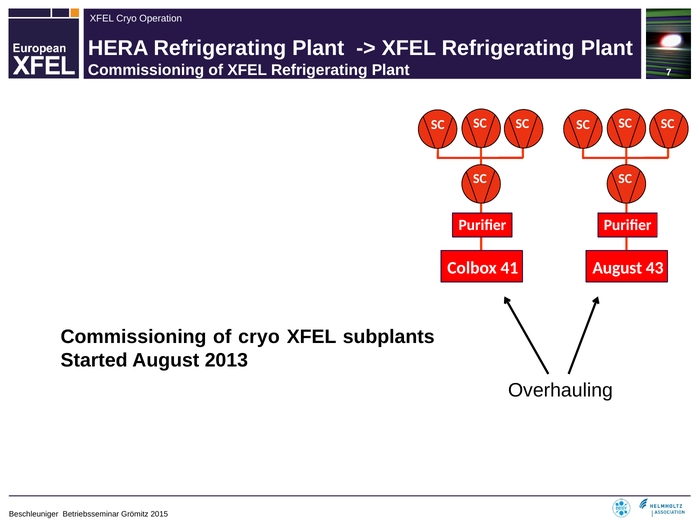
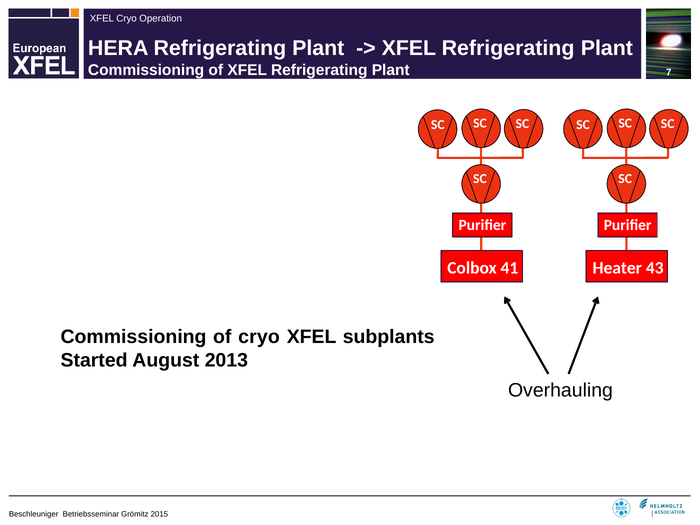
August: August -> Heater (617, 268)
